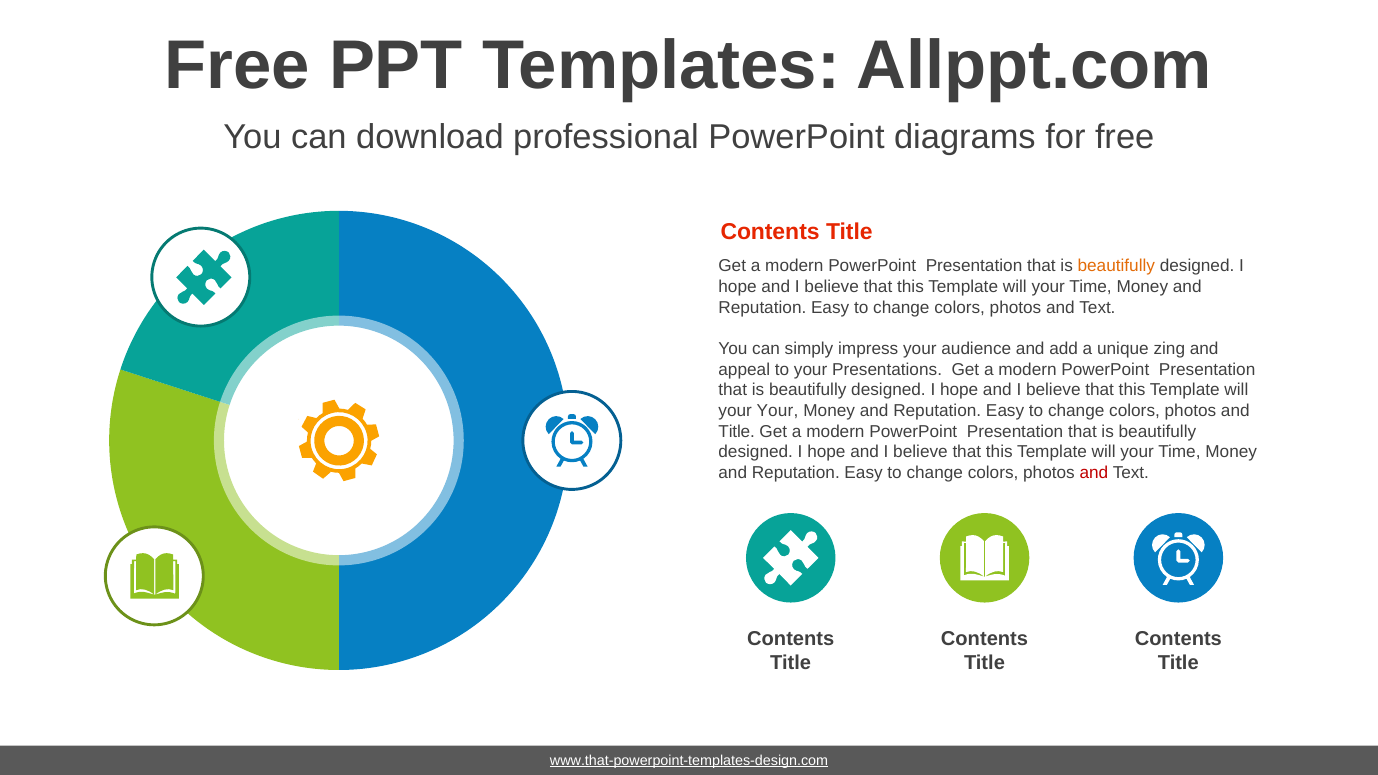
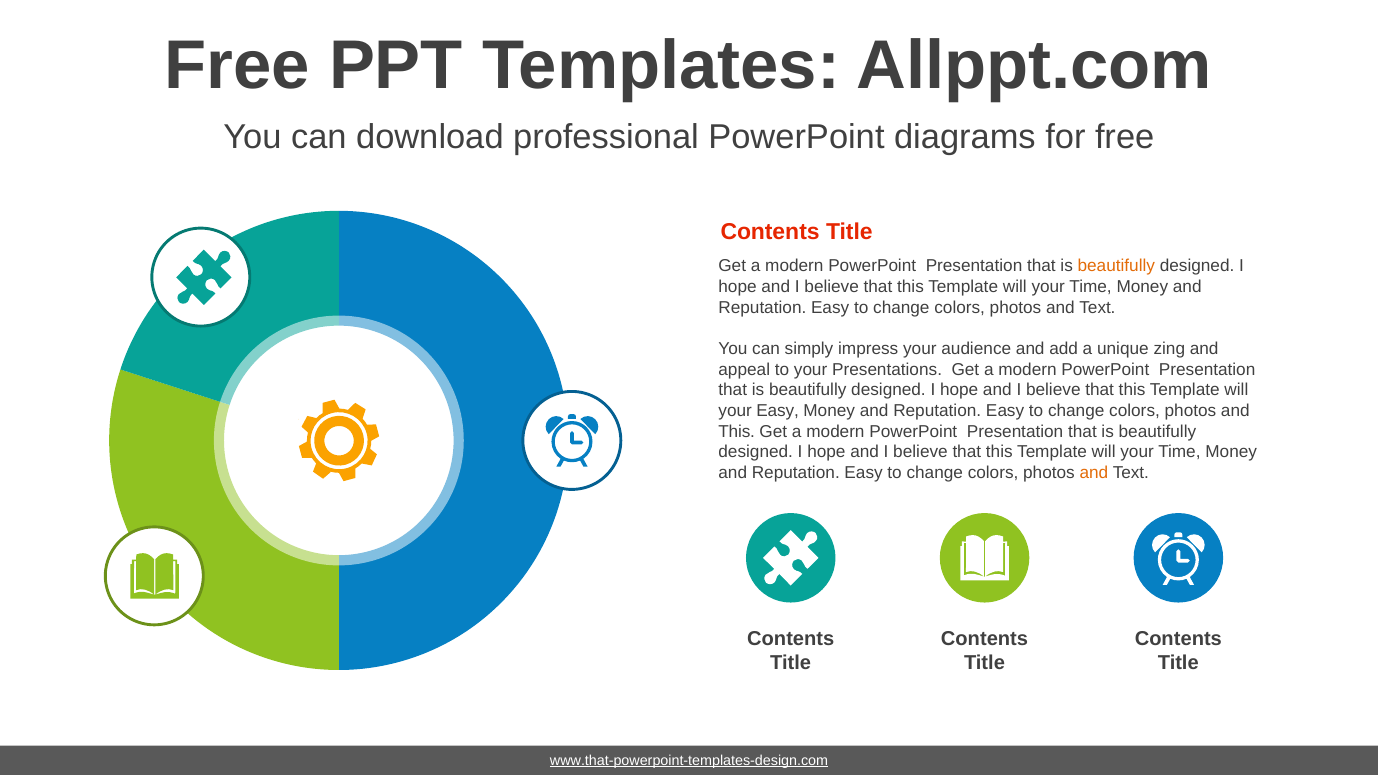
your Your: Your -> Easy (778, 411)
Title: Title -> This (737, 431)
and colour: red -> orange (1094, 473)
